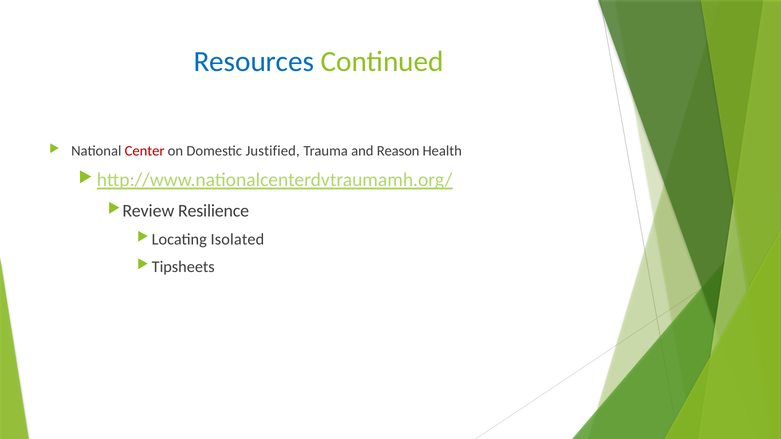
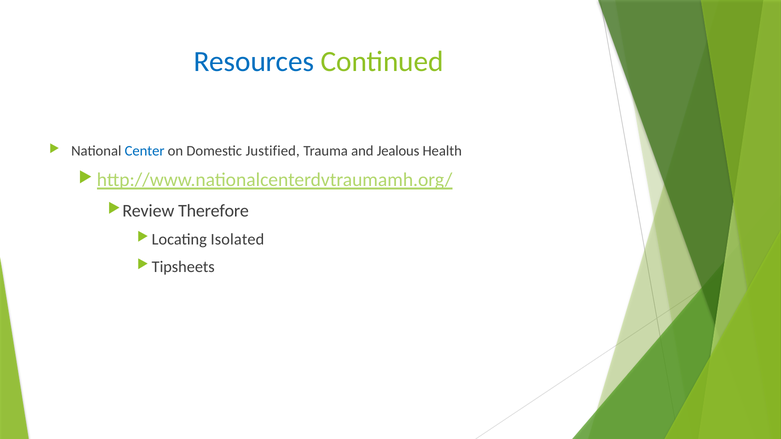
Center colour: red -> blue (145, 151)
Reason: Reason -> Jealous (398, 151)
Resilience: Resilience -> Therefore (214, 211)
